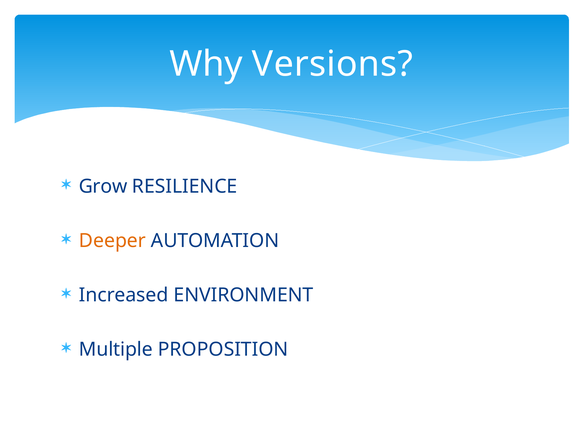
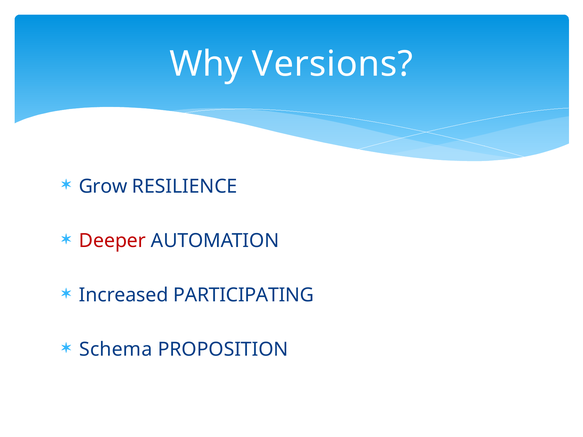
Deeper colour: orange -> red (112, 241)
ENVIRONMENT: ENVIRONMENT -> PARTICIPATING (244, 295)
Multiple: Multiple -> Schema (116, 350)
